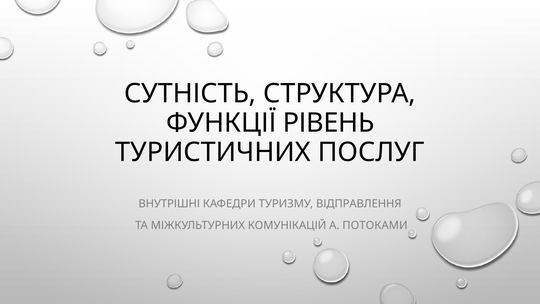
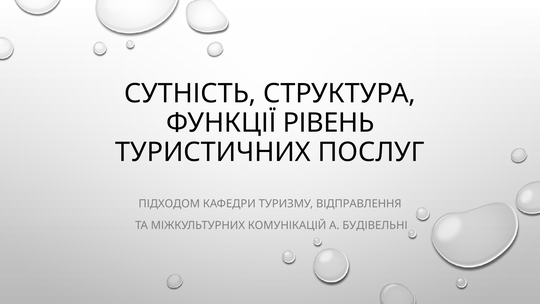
ВНУТРІШНІ: ВНУТРІШНІ -> ПІДХОДОМ (169, 204)
ПОТОКАМИ: ПОТОКАМИ -> БУДІВЕЛЬНІ (375, 225)
